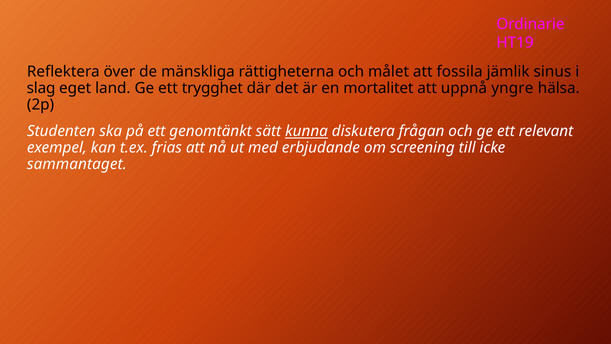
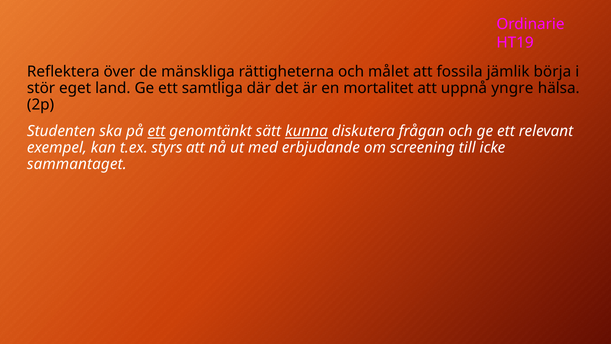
sinus: sinus -> börja (552, 72)
slag: slag -> stör (41, 88)
trygghet: trygghet -> samtliga (212, 88)
ett underline: none -> present (156, 131)
frias: frias -> styrs (167, 148)
